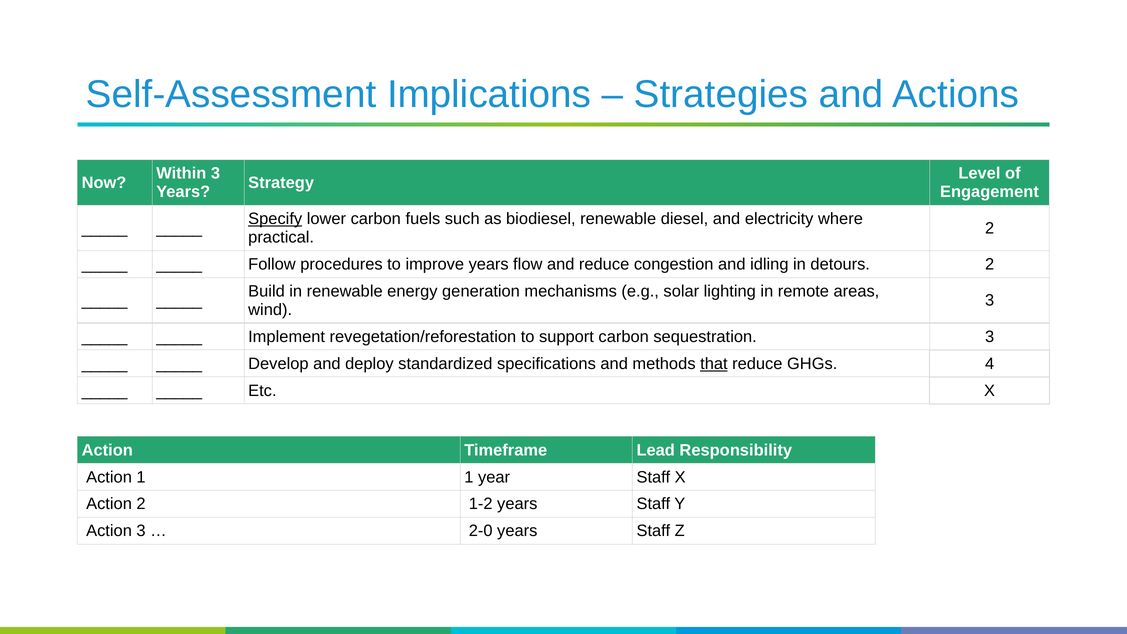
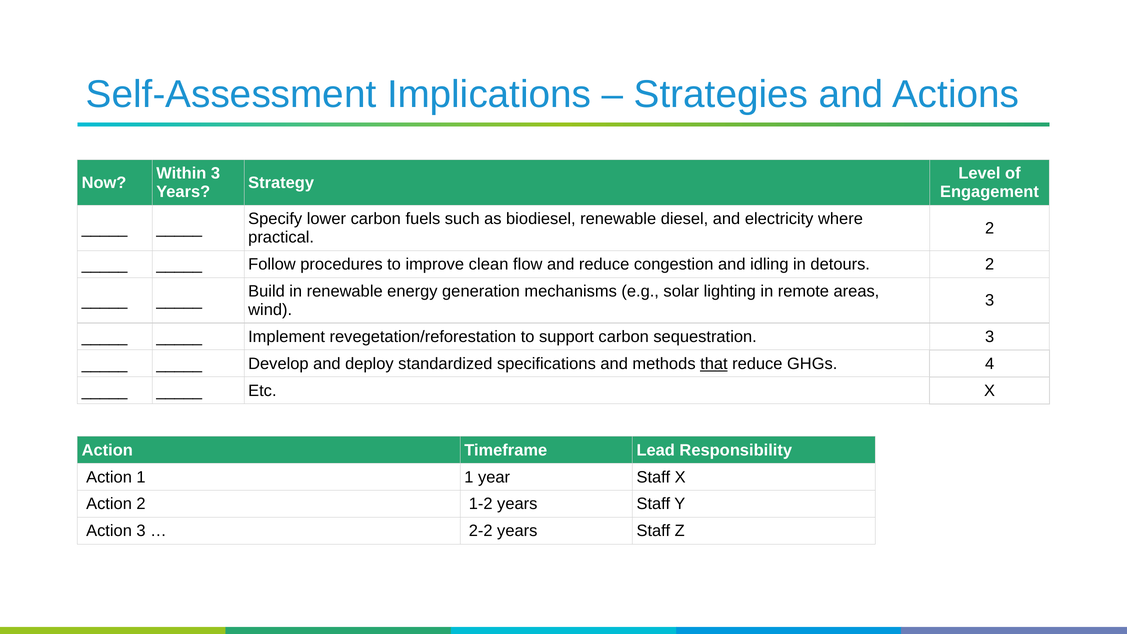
Specify underline: present -> none (275, 219)
improve years: years -> clean (489, 264)
2-0: 2-0 -> 2-2 (481, 531)
